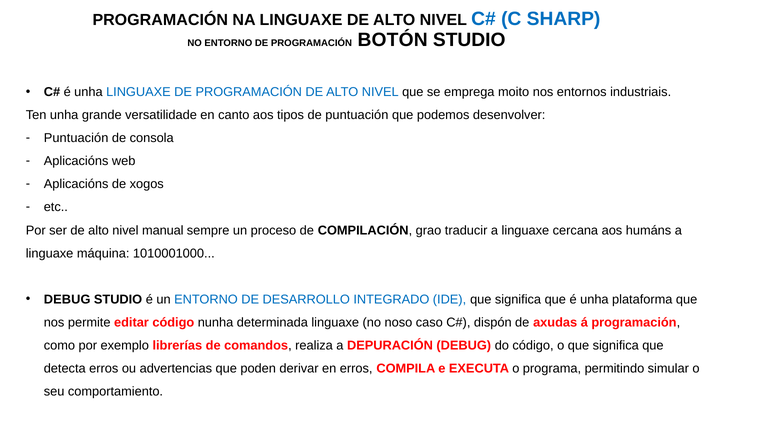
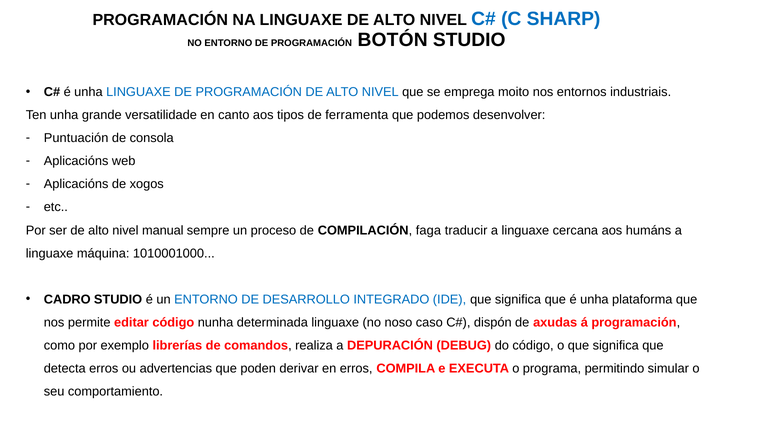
de puntuación: puntuación -> ferramenta (357, 115)
grao: grao -> faga (428, 230)
DEBUG: DEBUG -> CADRO (67, 299)
